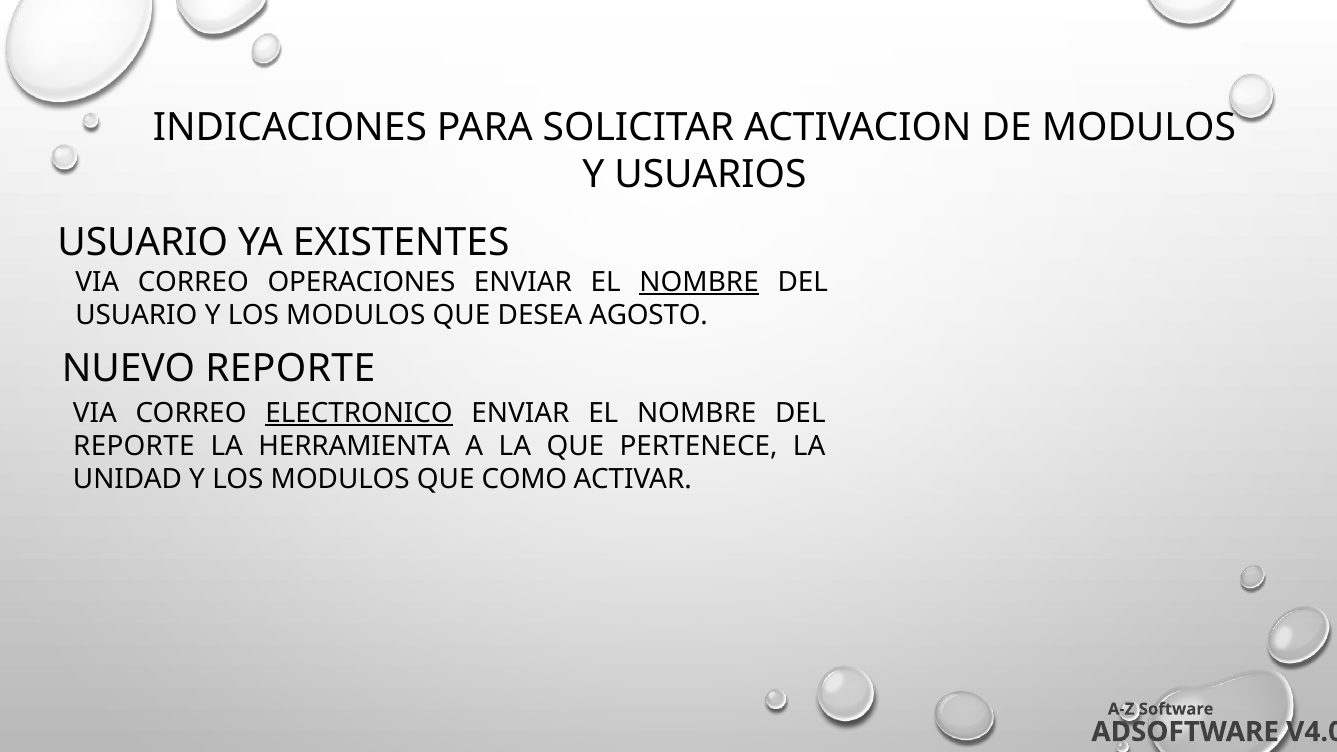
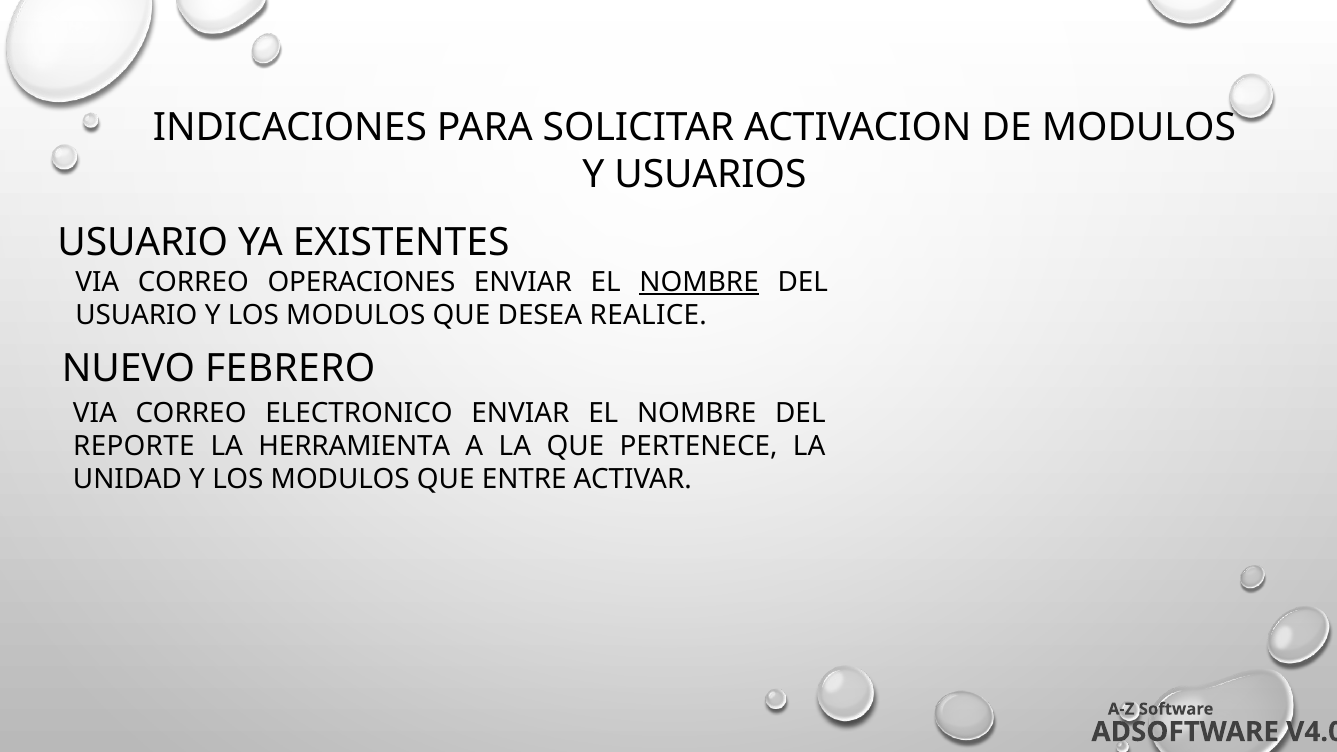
AGOSTO: AGOSTO -> REALICE (648, 316)
NUEVO REPORTE: REPORTE -> FEBRERO (290, 369)
ELECTRONICO underline: present -> none (359, 413)
COMO: COMO -> ENTRE (524, 480)
